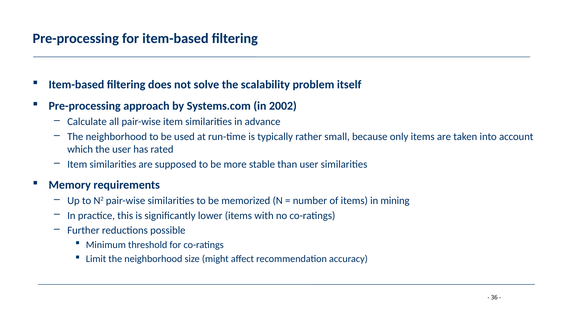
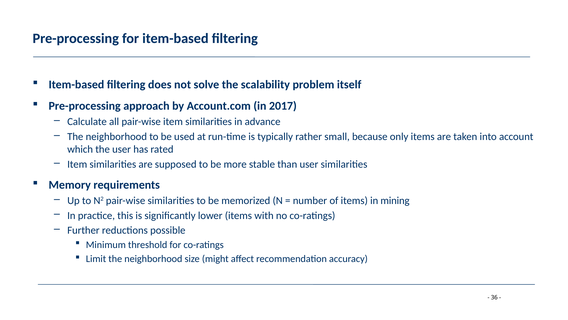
Systems.com: Systems.com -> Account.com (219, 106)
2002: 2002 -> 2017 (283, 106)
